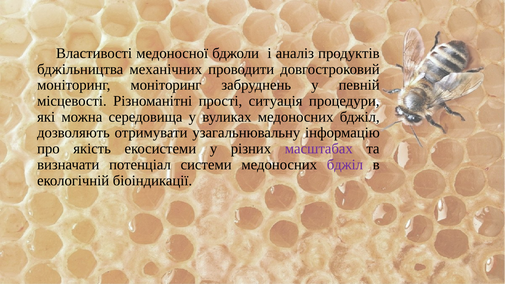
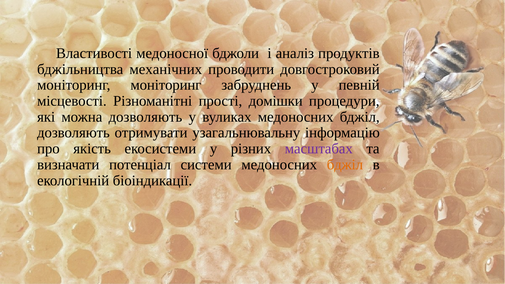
ситуація: ситуація -> домішки (276, 101)
можна середовища: середовища -> дозволяють (145, 117)
бджіл colour: purple -> orange (345, 165)
